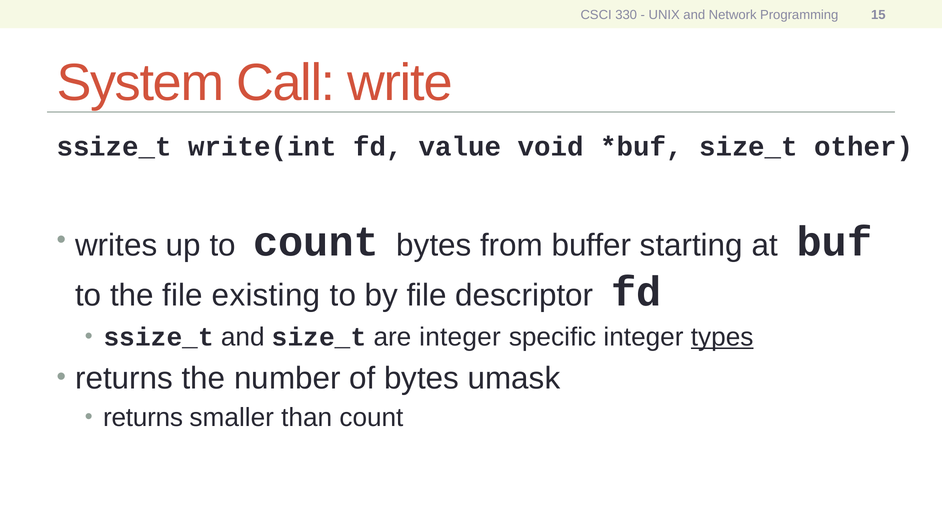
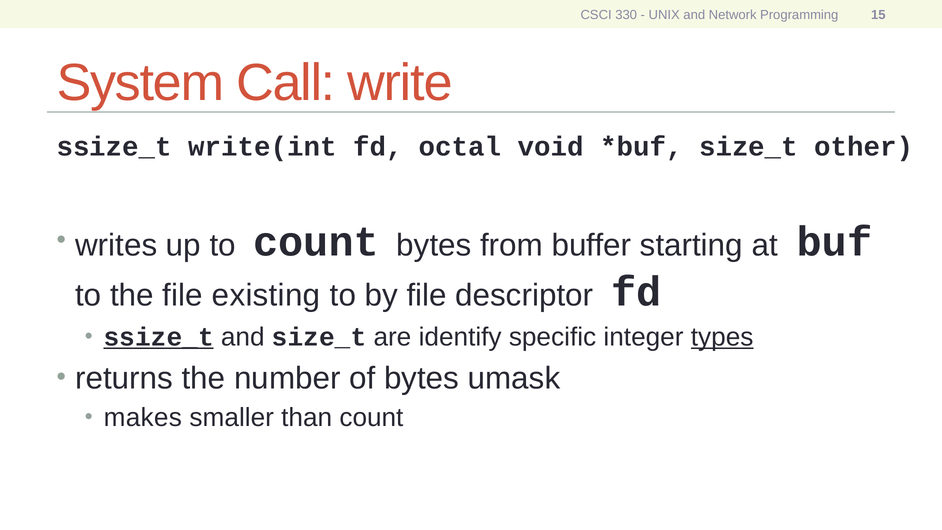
value: value -> octal (460, 147)
ssize_t underline: none -> present (159, 337)
are integer: integer -> identify (460, 337)
returns: returns -> makes (143, 418)
